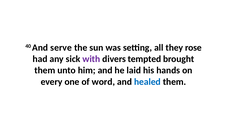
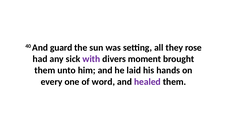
serve: serve -> guard (61, 47)
tempted: tempted -> moment (144, 59)
healed colour: blue -> purple (147, 82)
